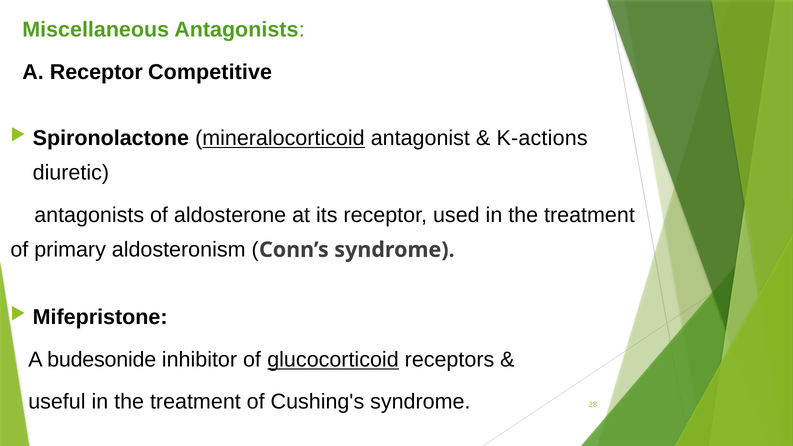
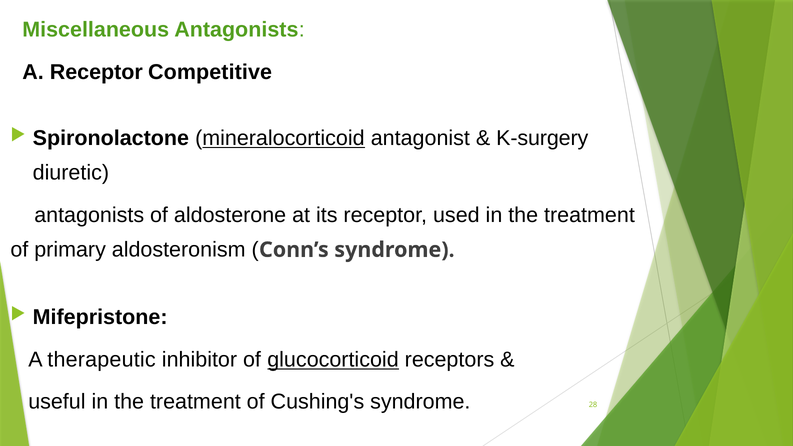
K-actions: K-actions -> K-surgery (542, 138)
budesonide: budesonide -> therapeutic (102, 359)
